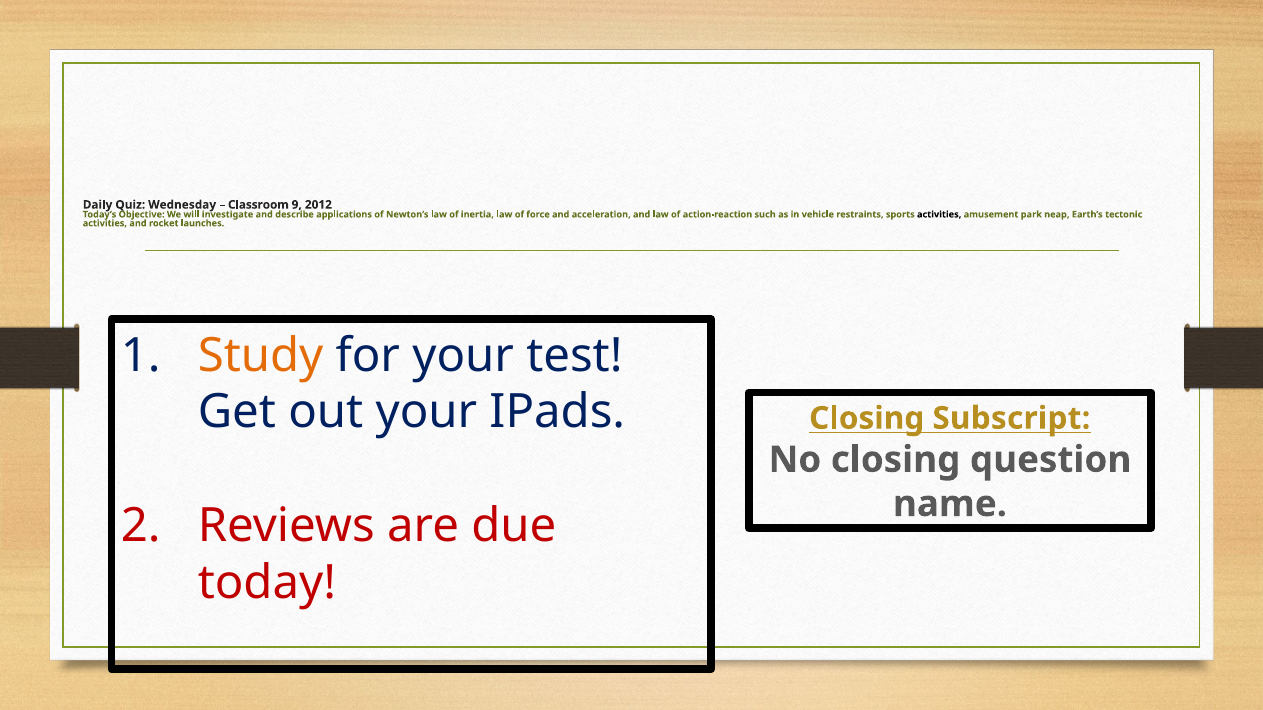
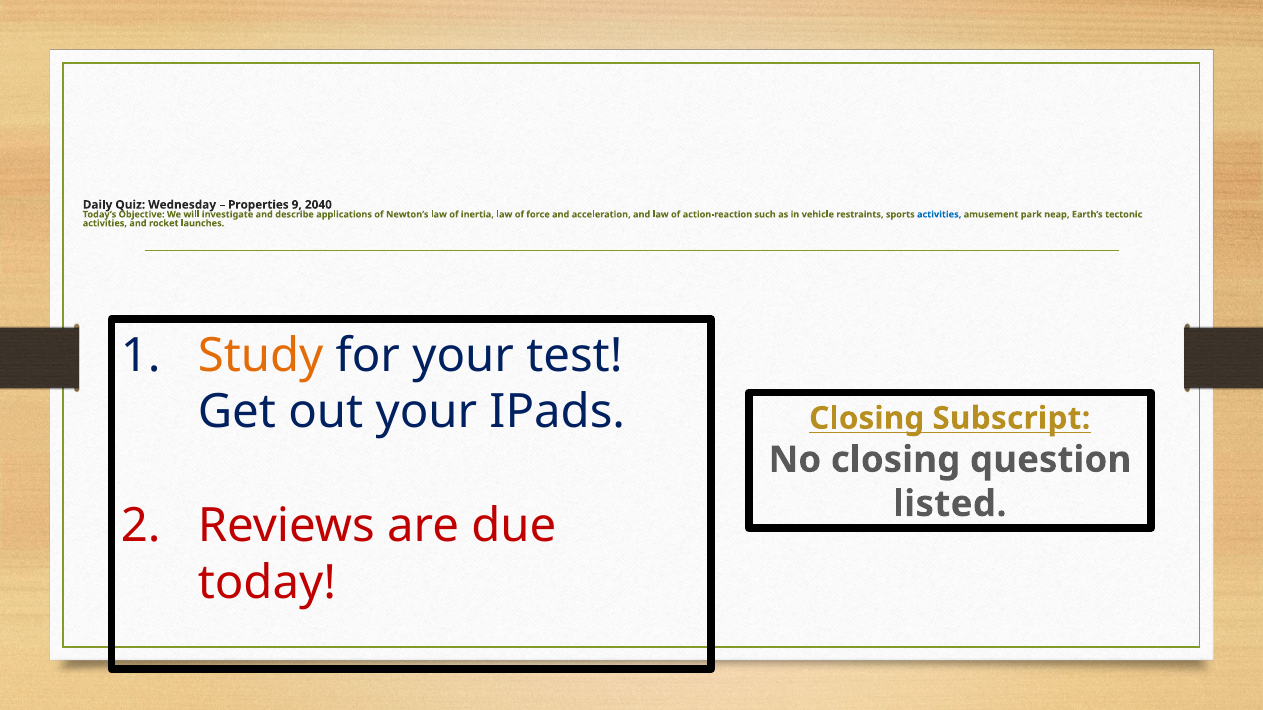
Classroom: Classroom -> Properties (258, 205)
2012: 2012 -> 2040 (318, 205)
activities colour: black -> blue (939, 215)
name: name -> listed (950, 504)
